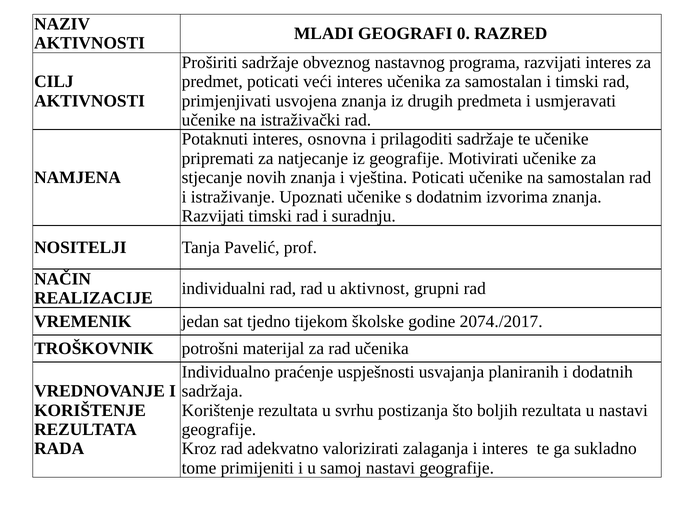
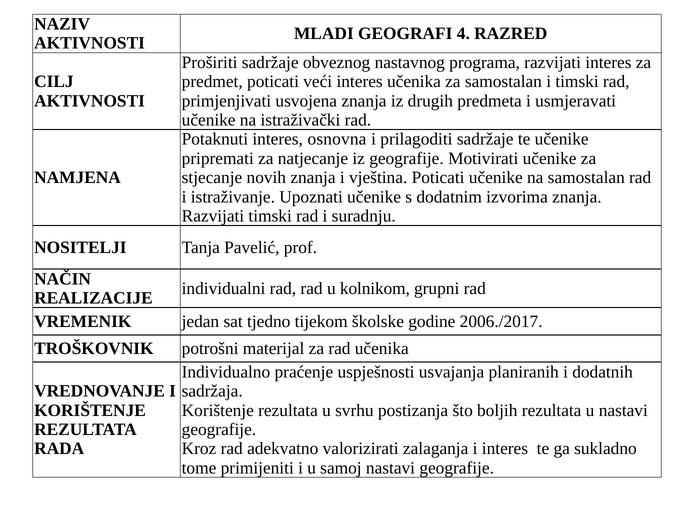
0: 0 -> 4 (463, 34)
aktivnost: aktivnost -> kolnikom (375, 289)
2074./2017: 2074./2017 -> 2006./2017 (501, 322)
